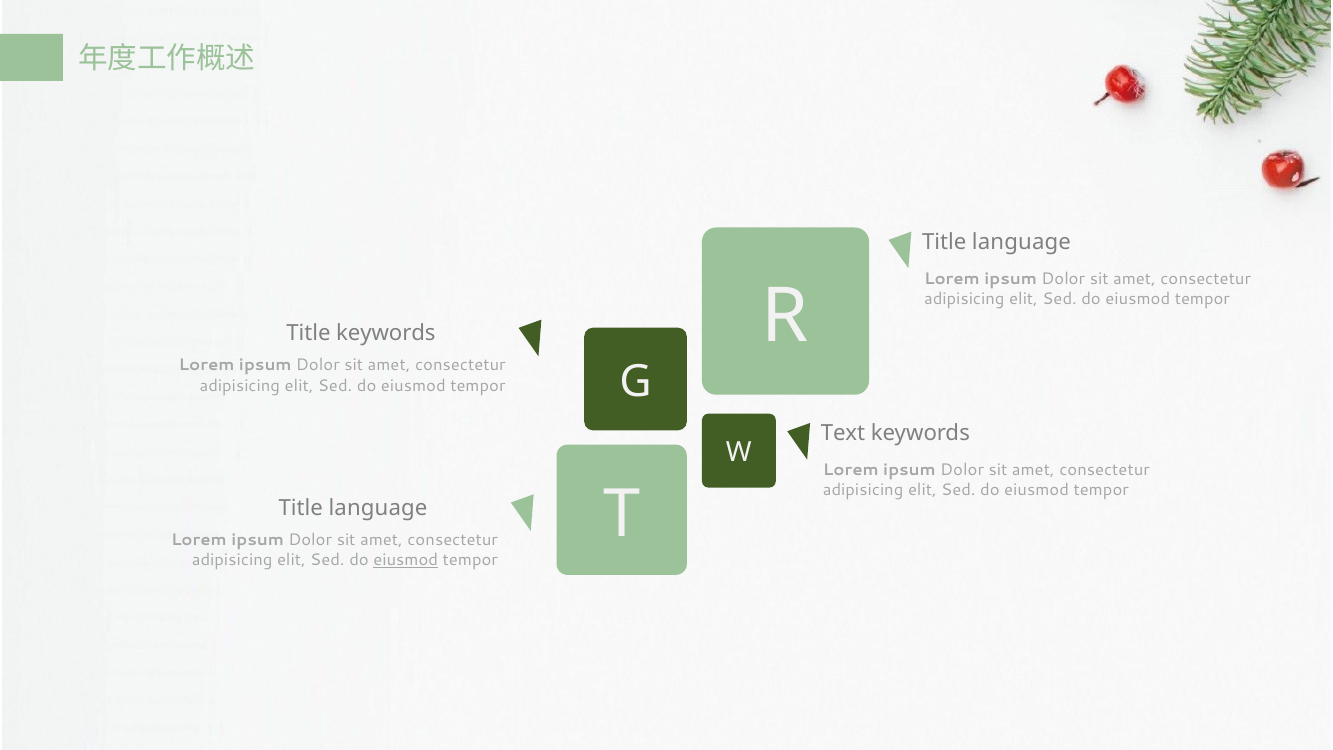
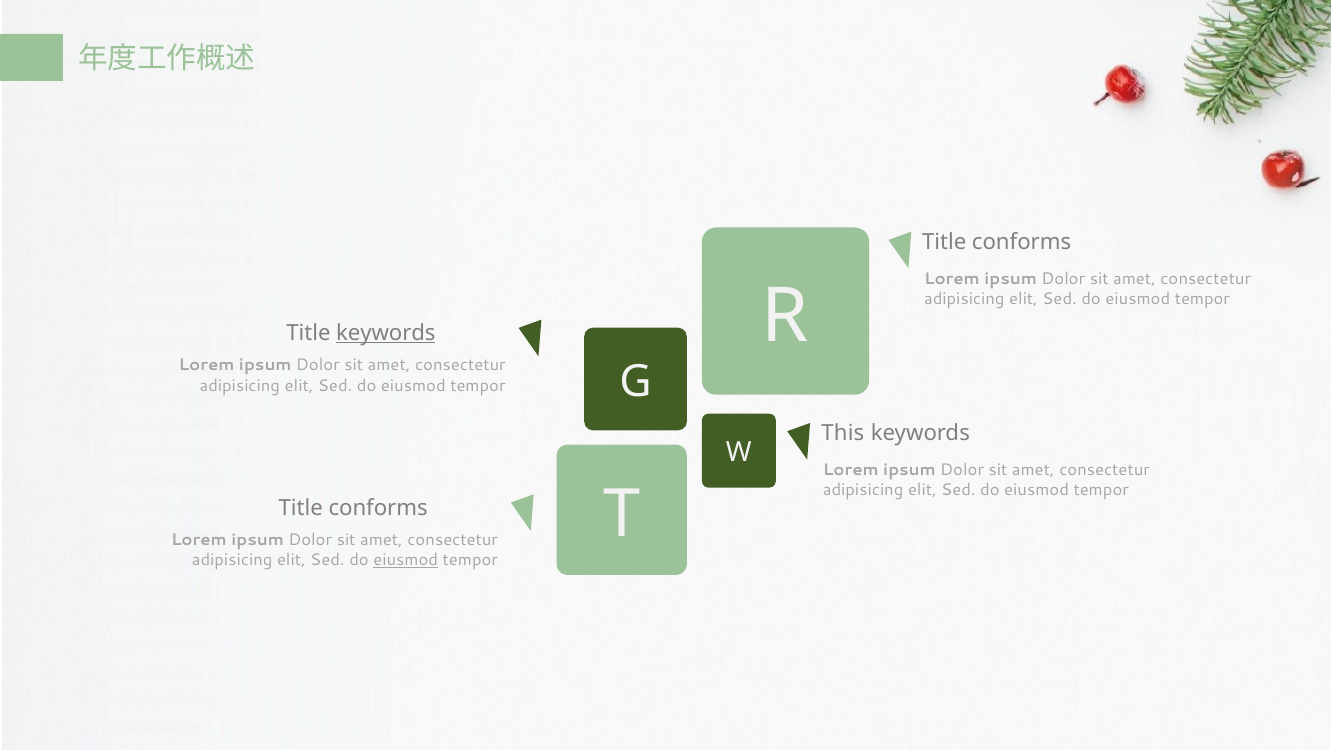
language: language -> conforms (1022, 242)
keywords underline: none -> present (386, 333)
Text: Text -> This (843, 434)
language: language -> conforms (378, 508)
